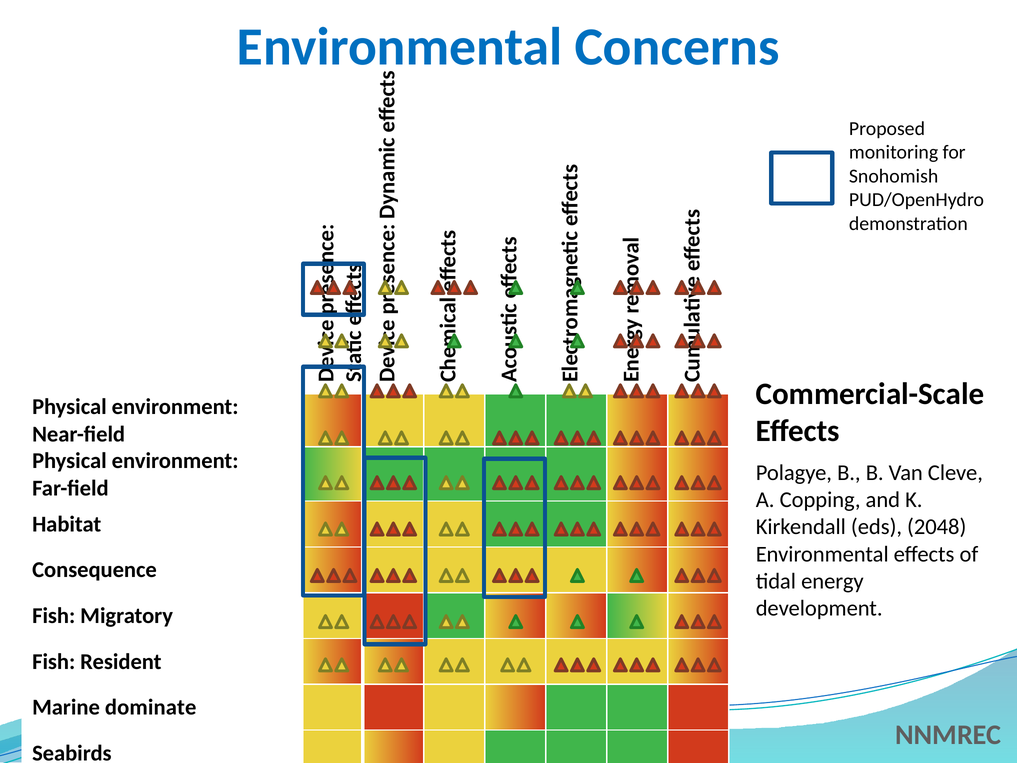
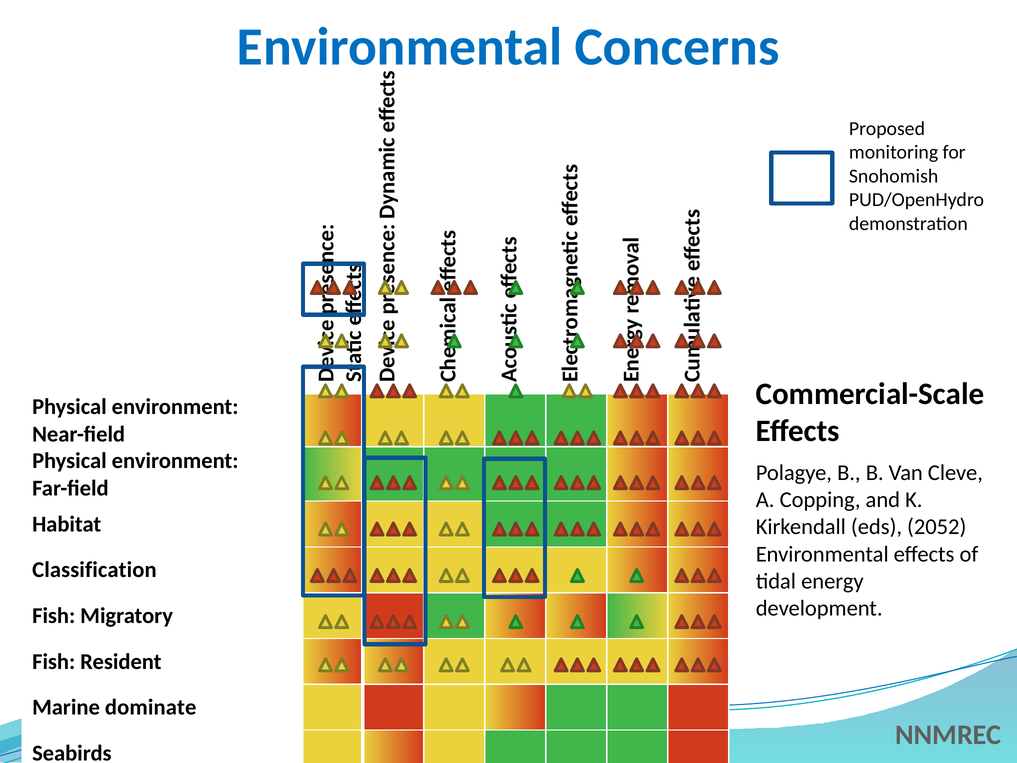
2048: 2048 -> 2052 (937, 527)
Consequence: Consequence -> Classification (94, 570)
